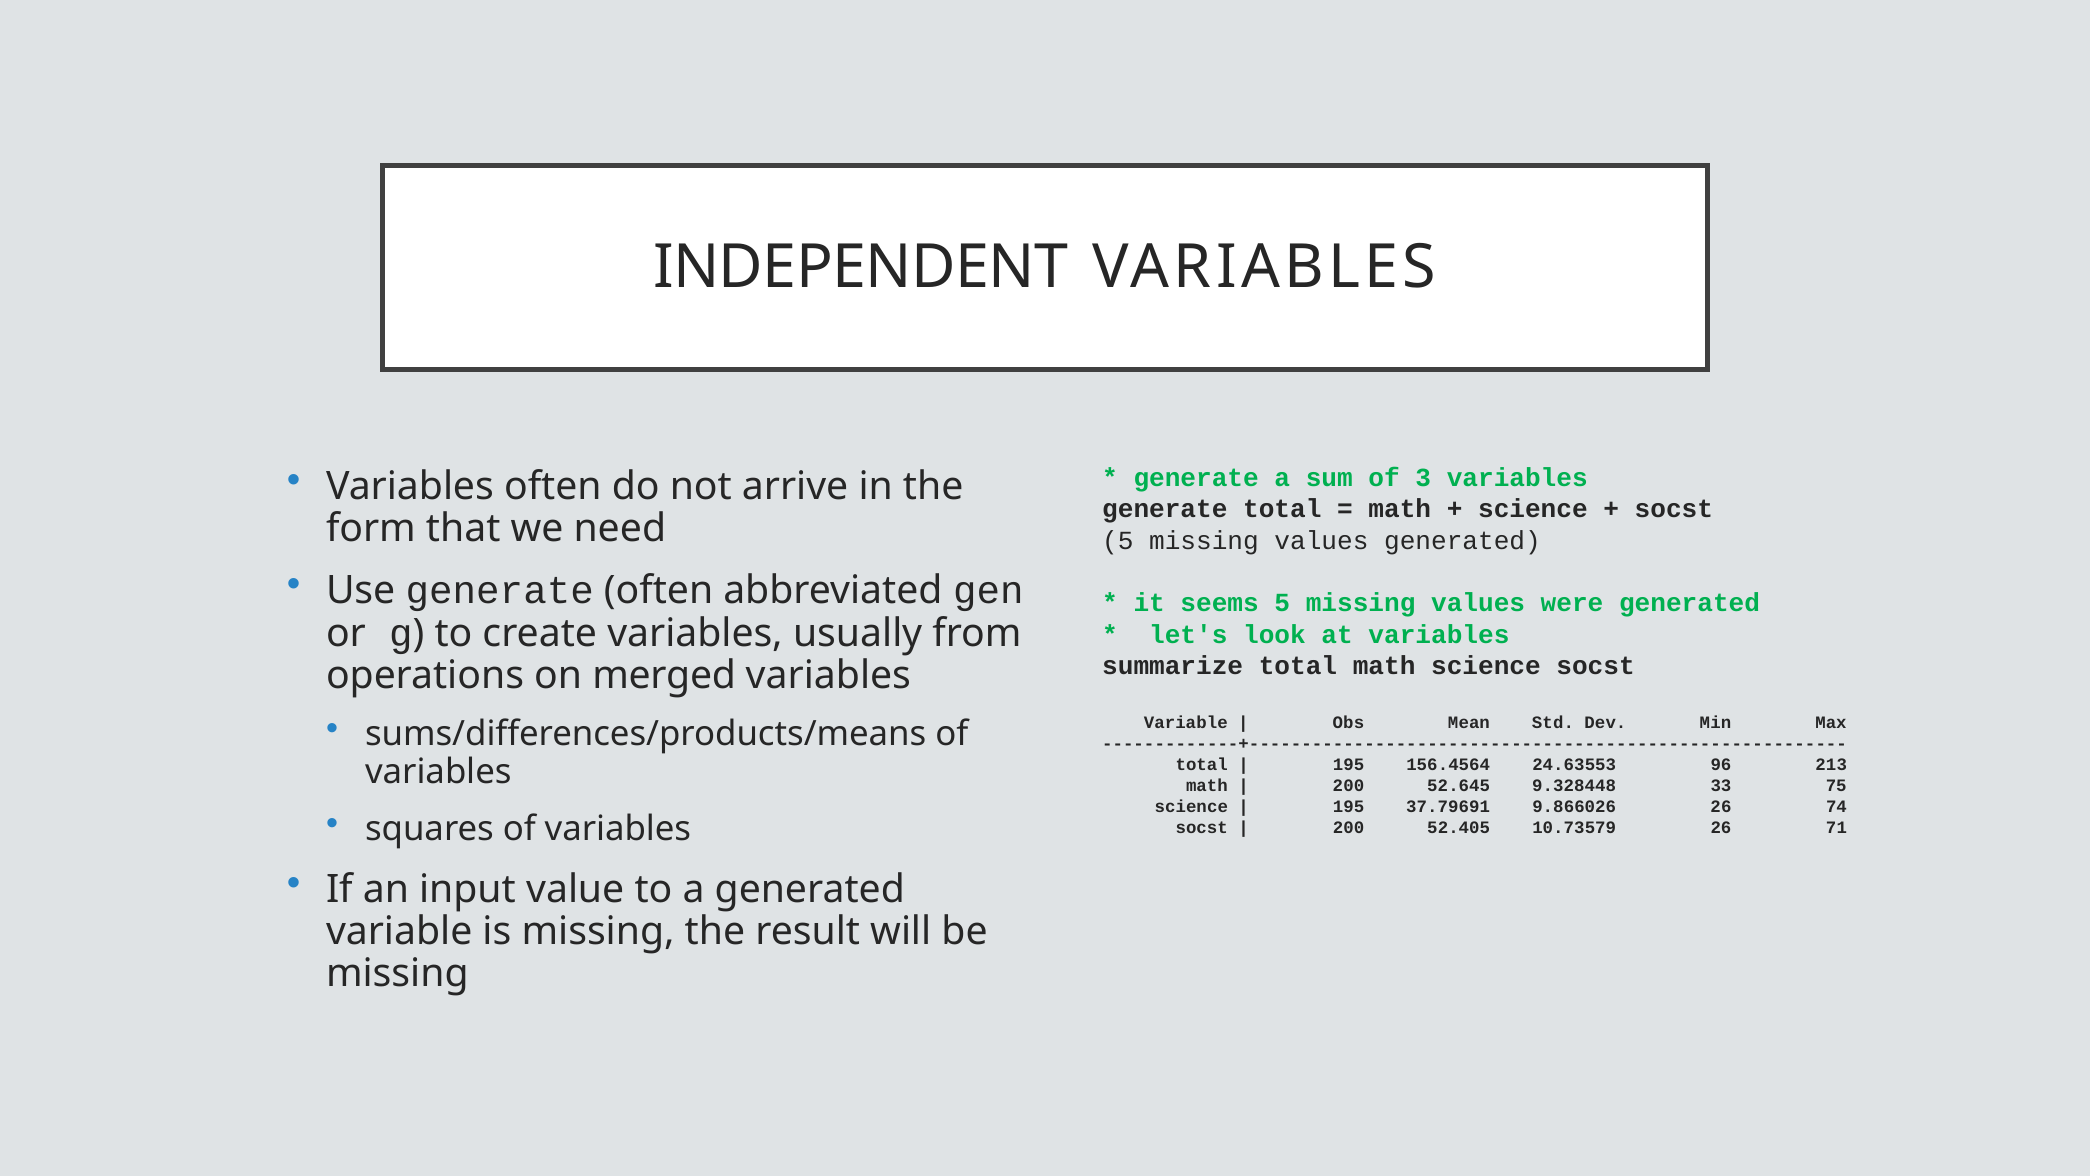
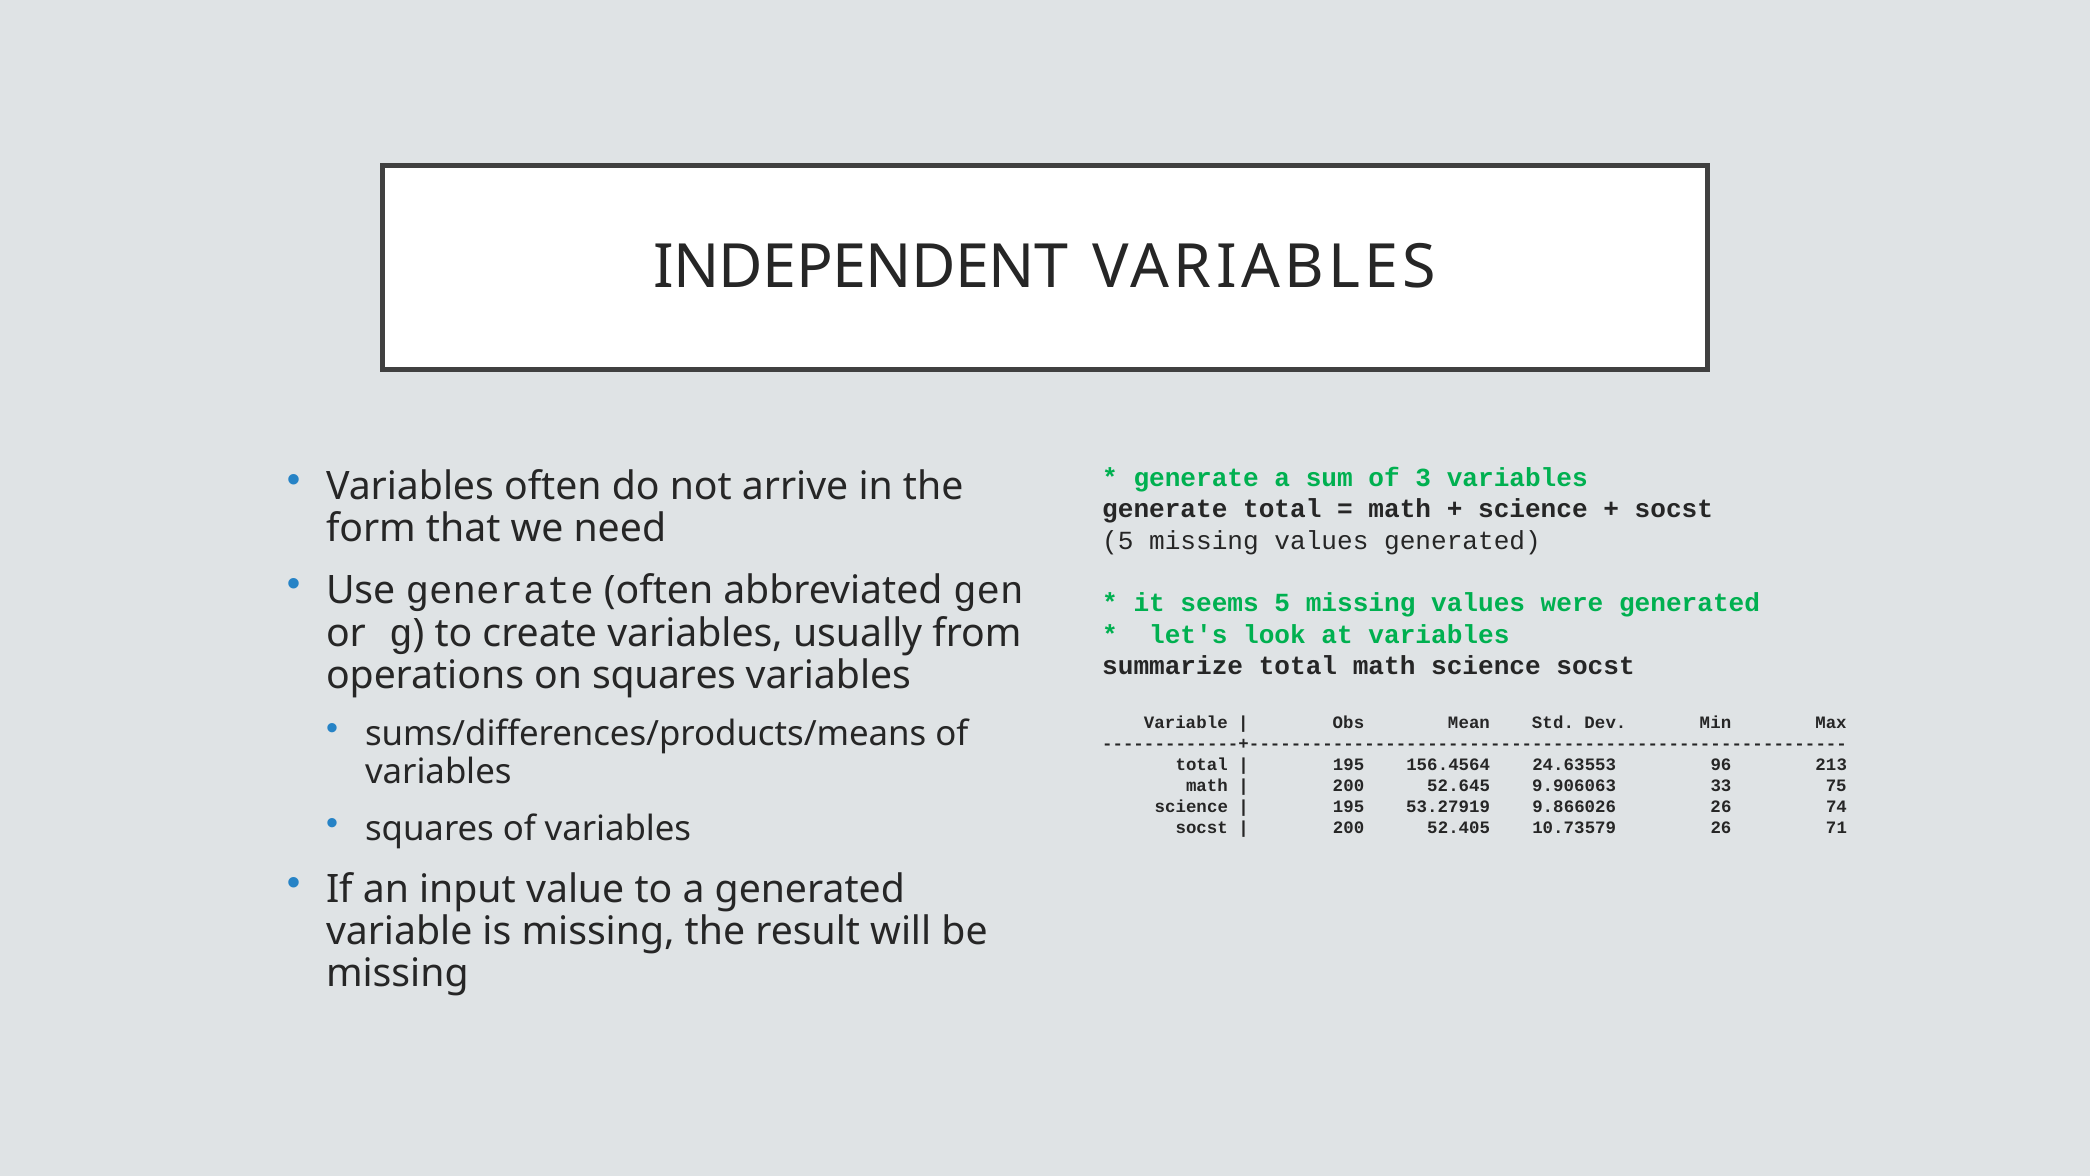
on merged: merged -> squares (664, 675)
9.328448: 9.328448 -> 9.906063 (1574, 786)
37.79691: 37.79691 -> 53.27919 (1448, 807)
